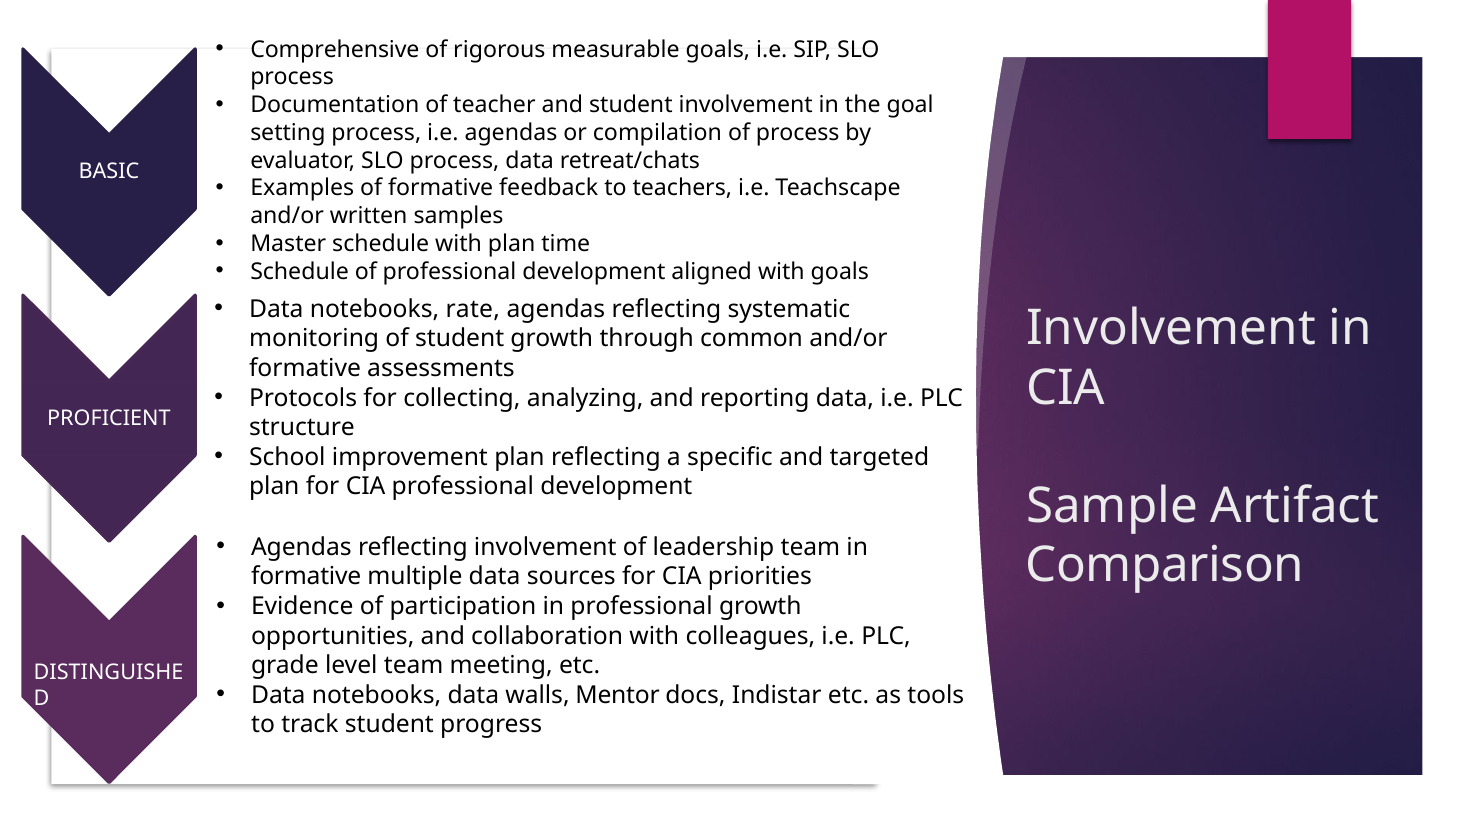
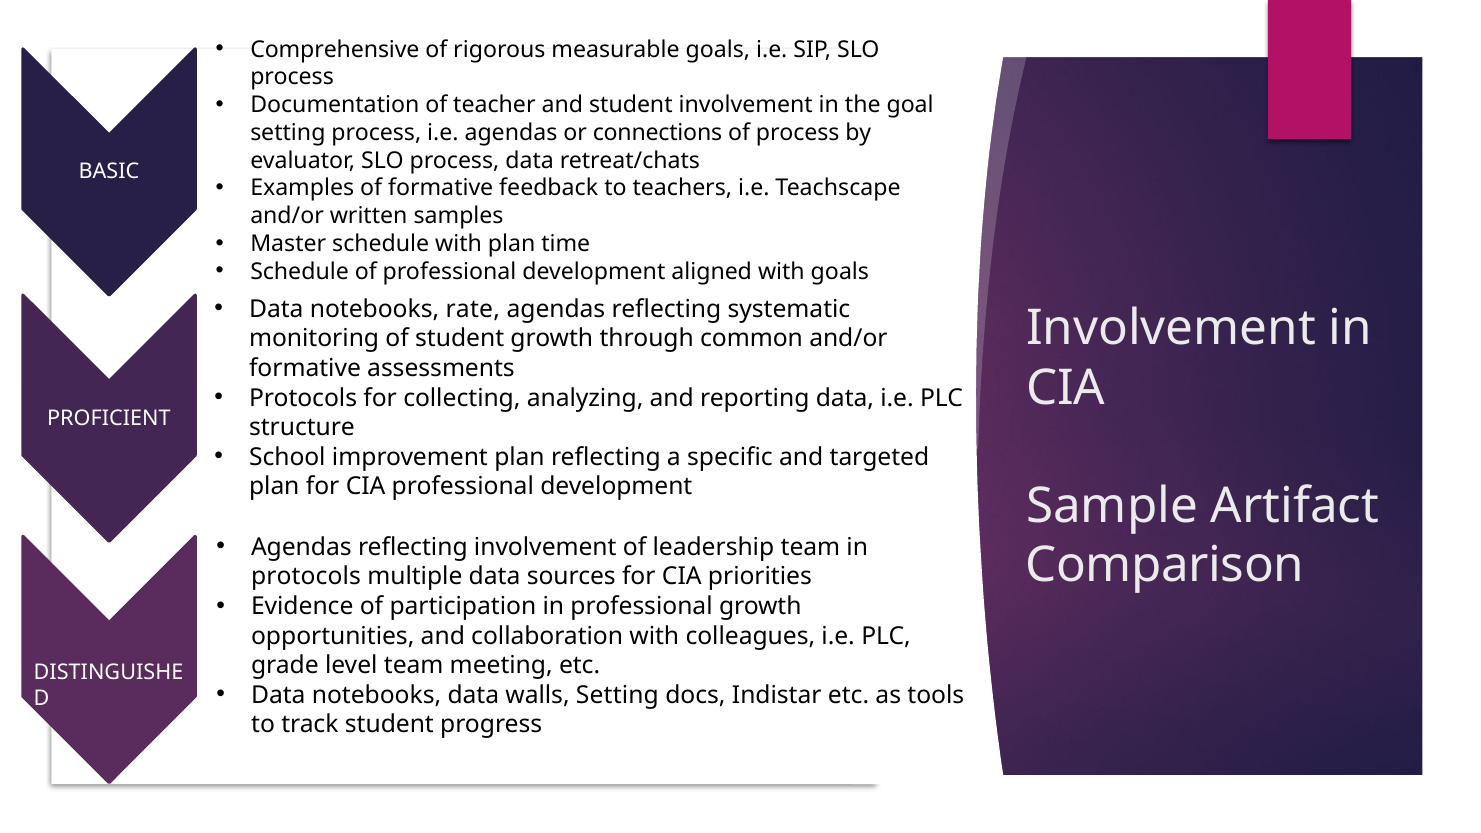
compilation: compilation -> connections (658, 133)
formative: formative -> protocols (306, 577)
walls Mentor: Mentor -> Setting (617, 695)
